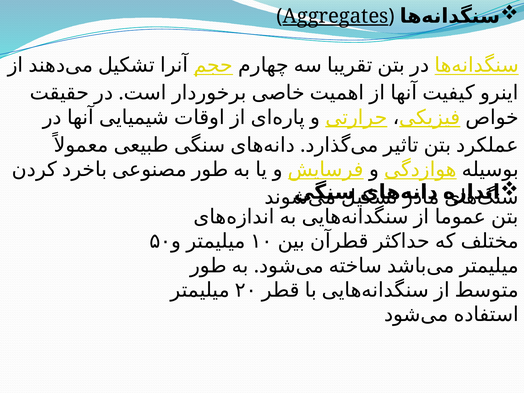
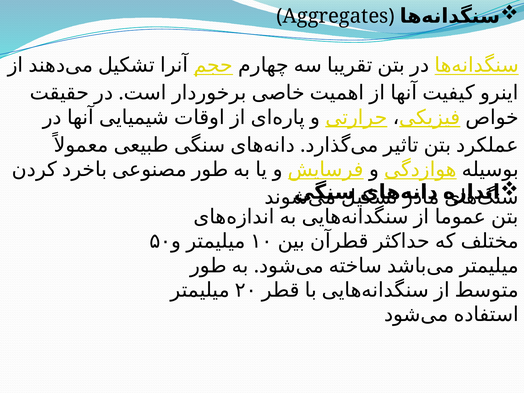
Aggregates underline: present -> none (335, 16)
